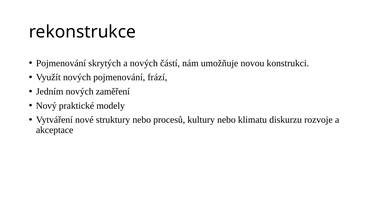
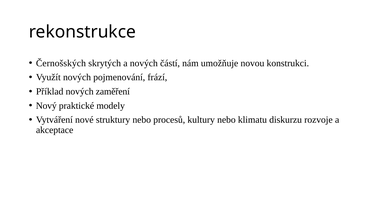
Pojmenování: Pojmenování -> Černošských (61, 63)
Jedním: Jedním -> Příklad (50, 92)
